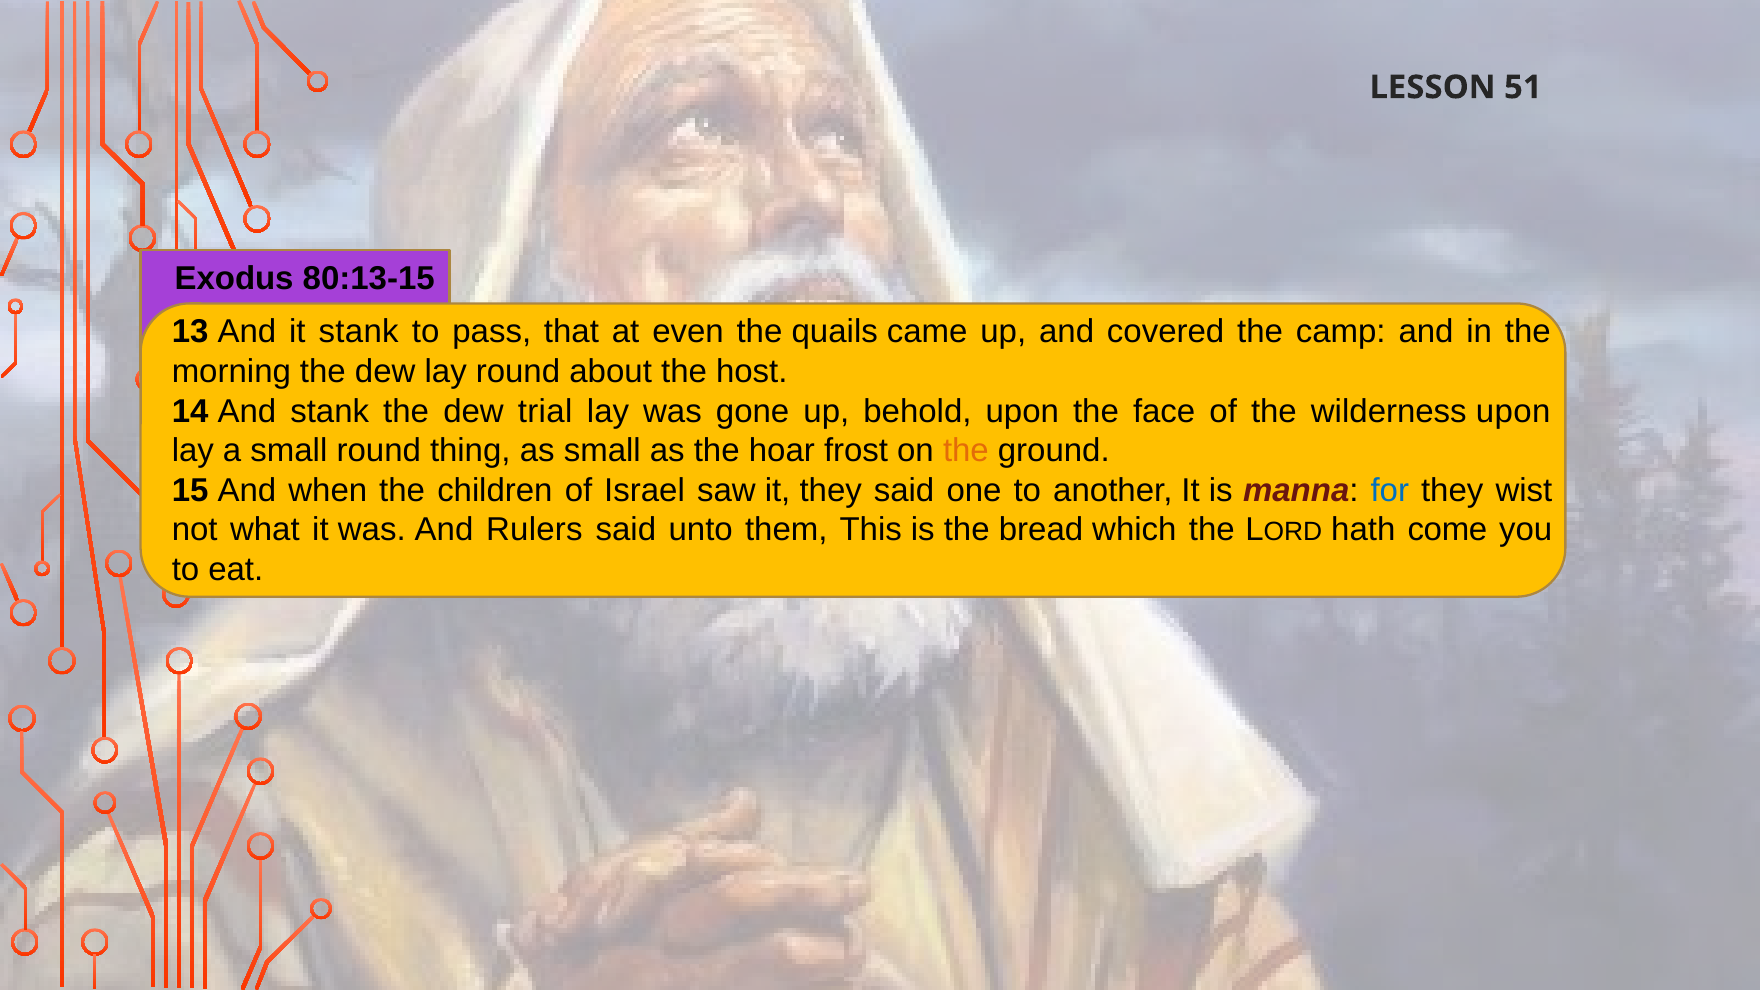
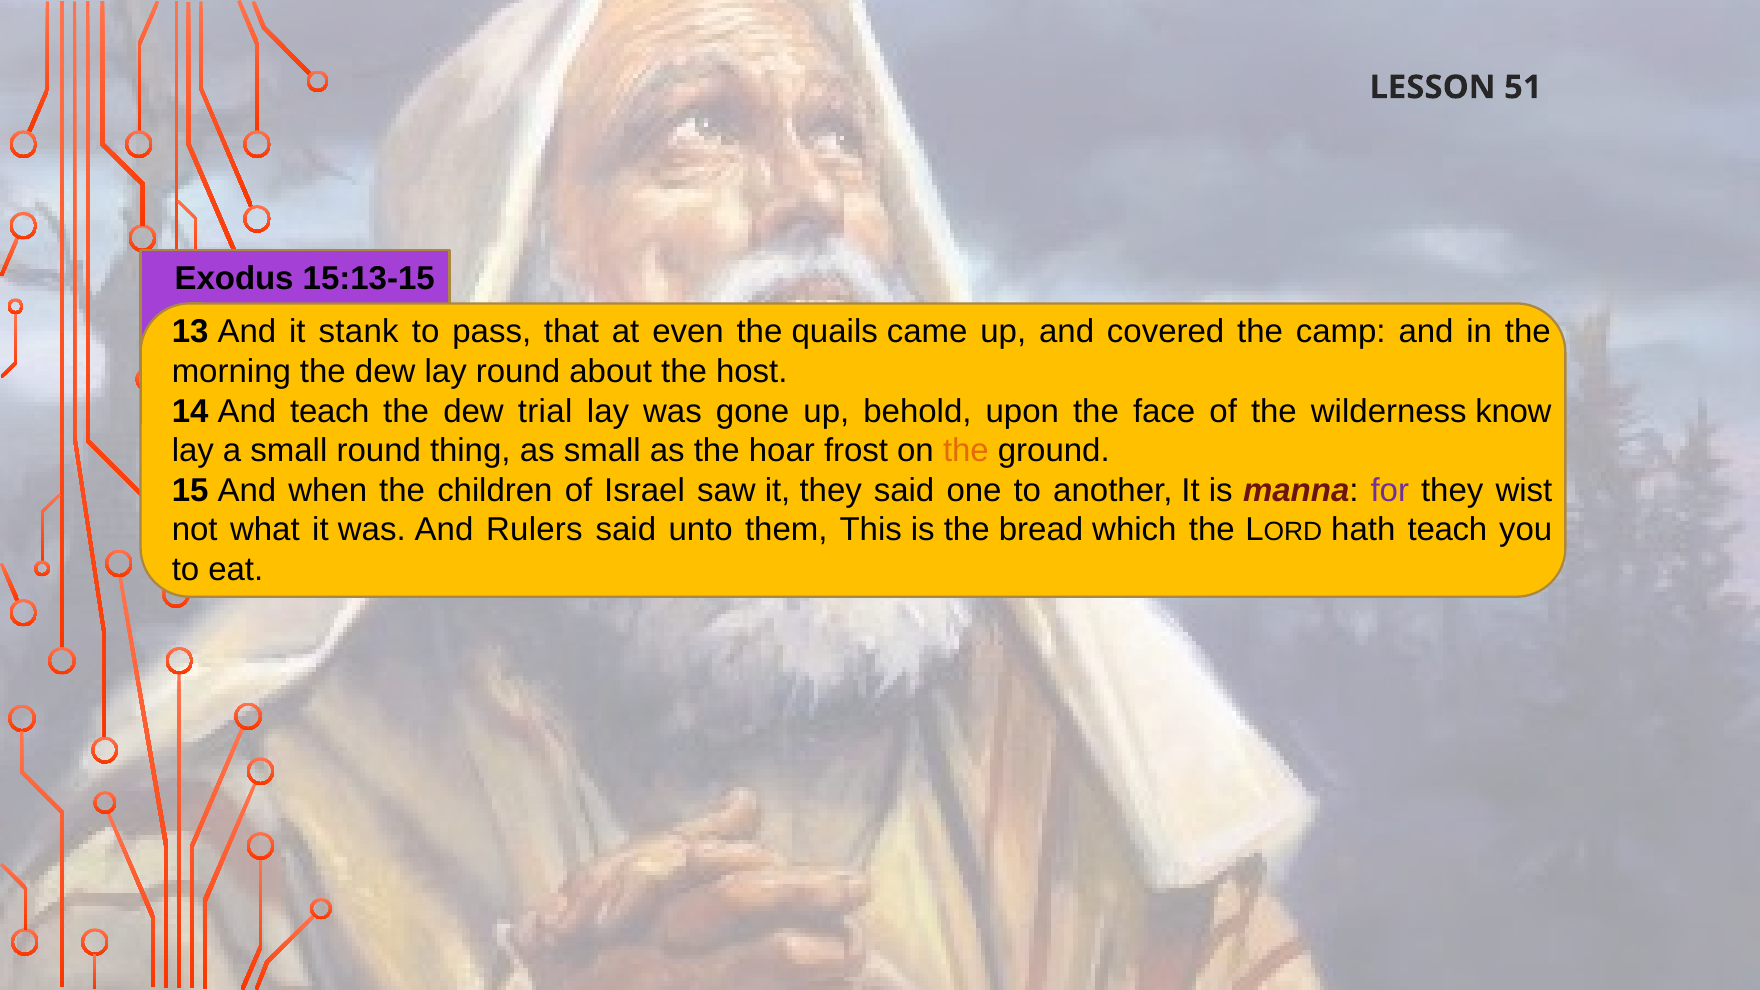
80:13-15: 80:13-15 -> 15:13-15 (369, 279)
And stank: stank -> teach (330, 411)
wilderness upon: upon -> know (1514, 411)
for colour: blue -> purple (1390, 490)
hath come: come -> teach (1447, 530)
